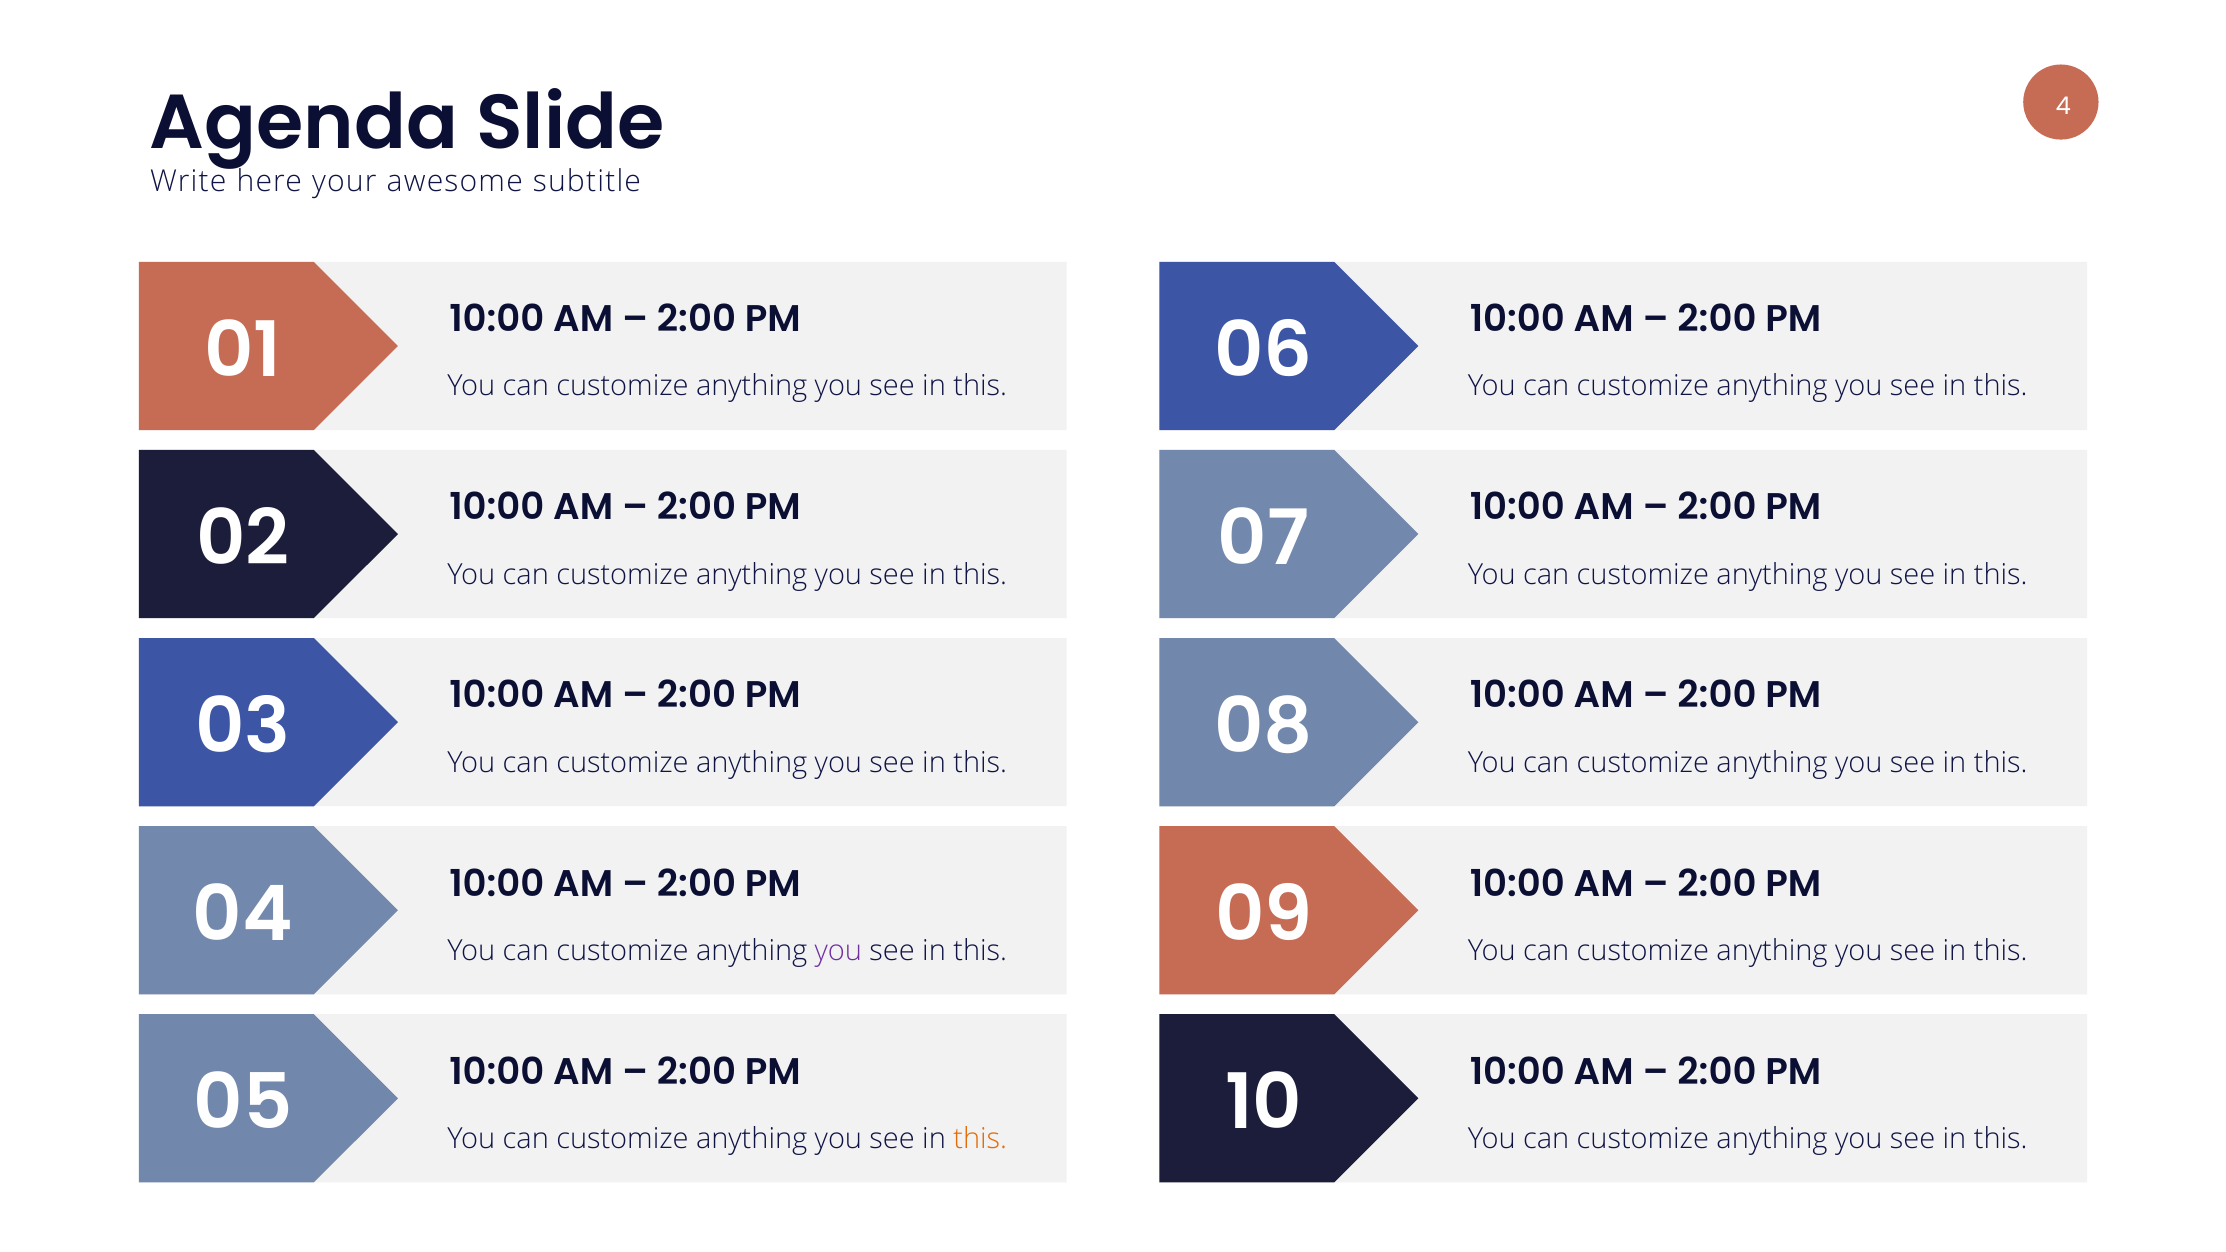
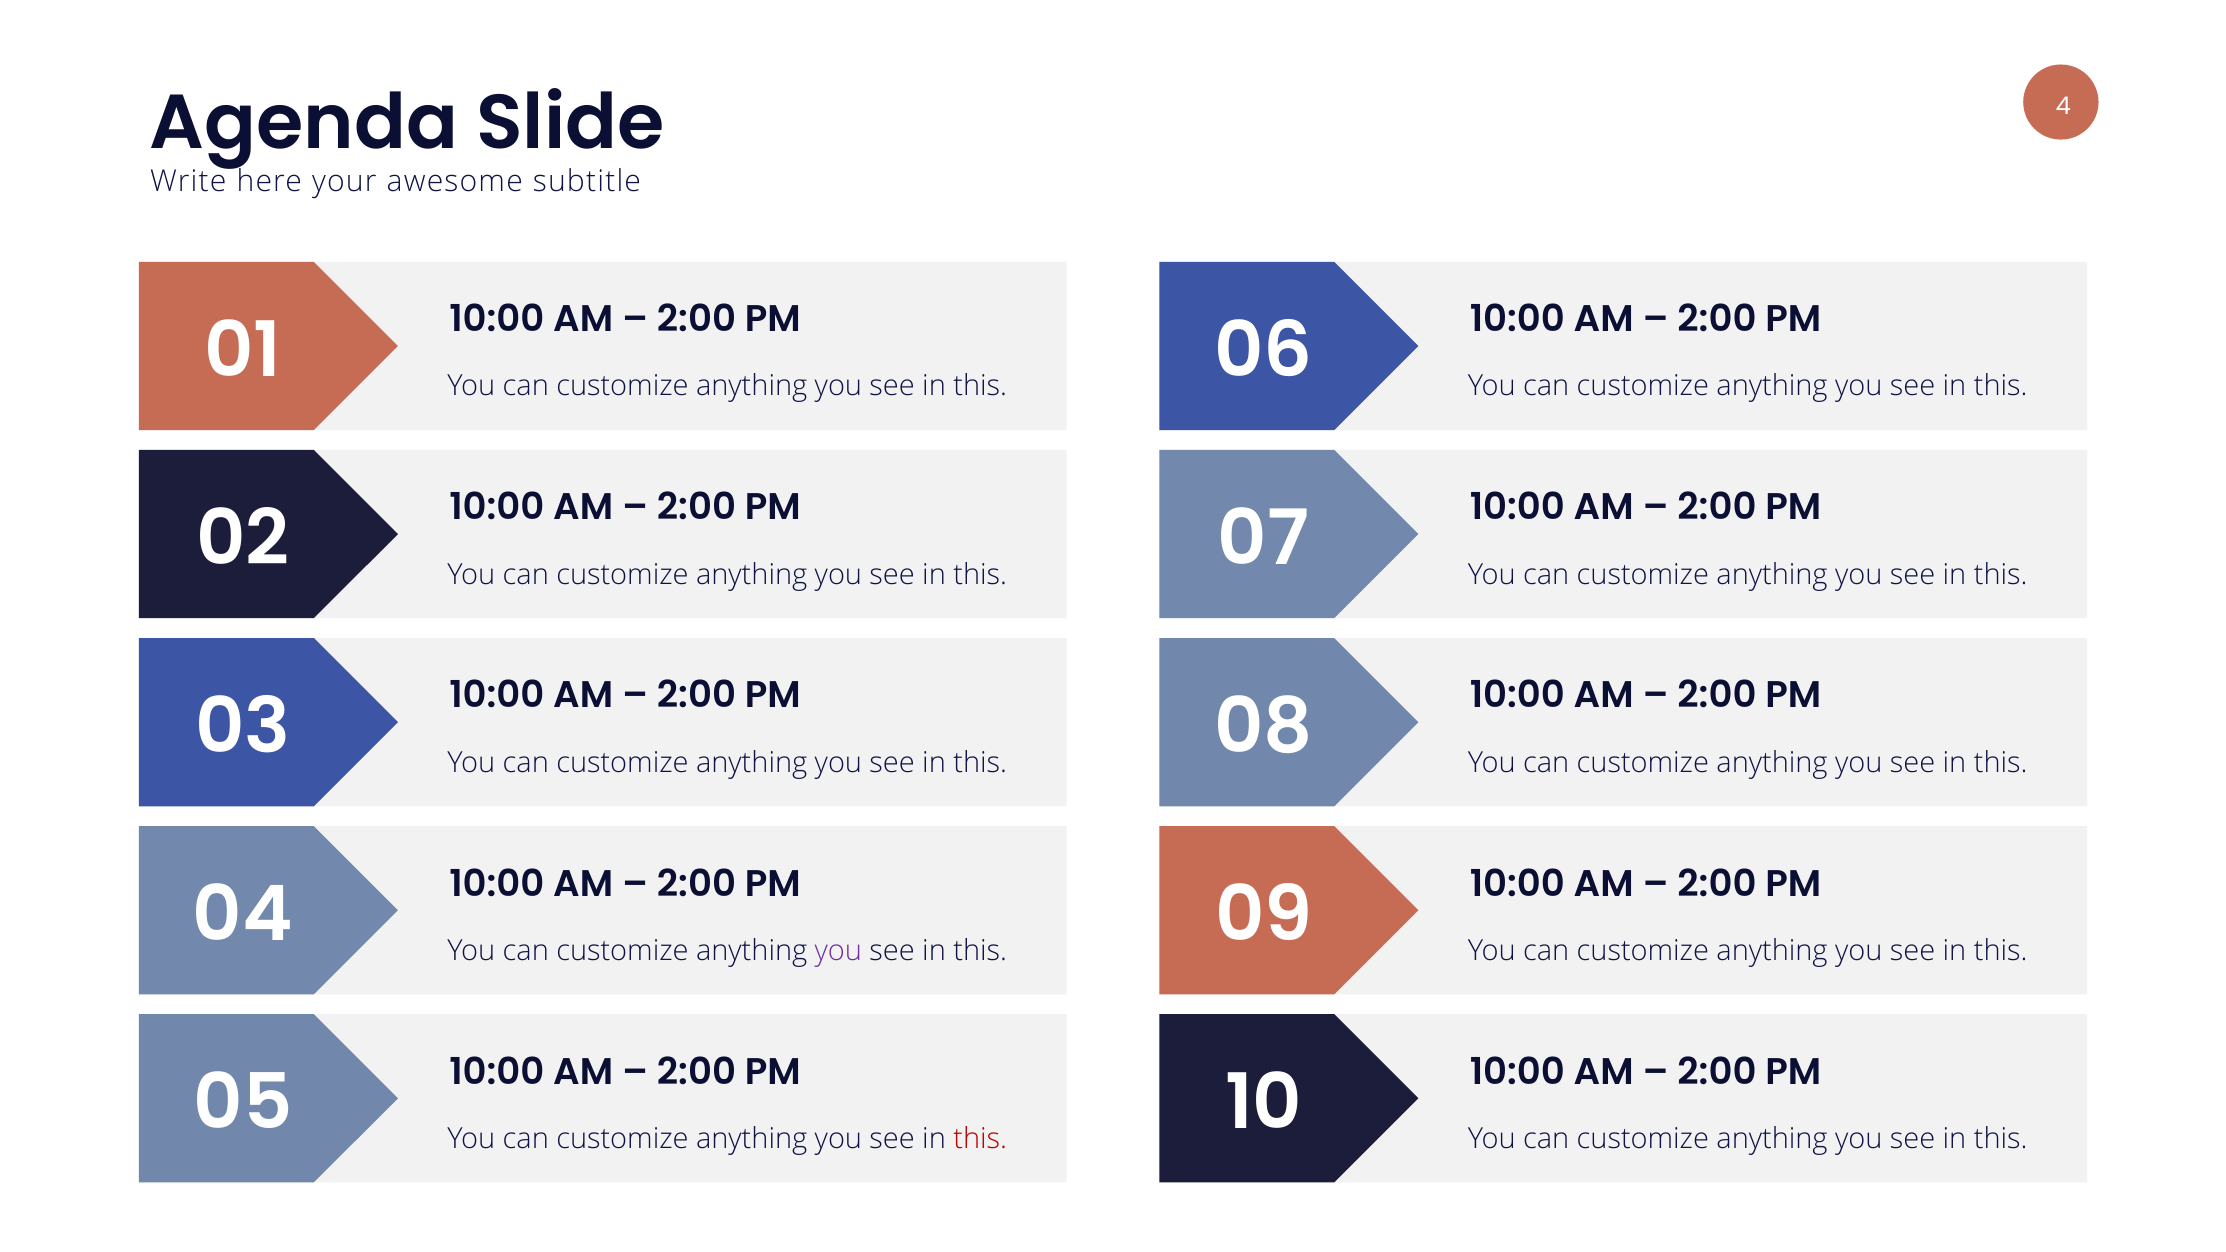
this colour: orange -> red (980, 1139)
